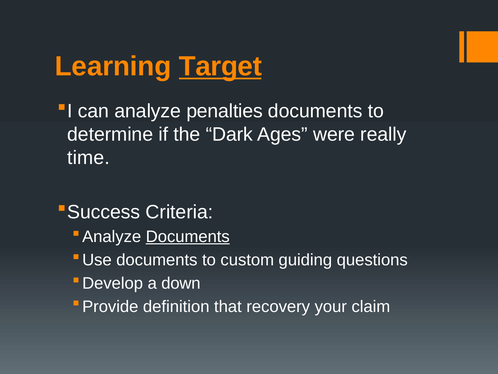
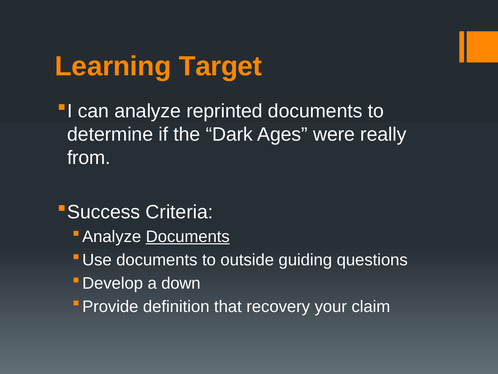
Target underline: present -> none (220, 66)
penalties: penalties -> reprinted (225, 111)
time: time -> from (89, 157)
custom: custom -> outside (247, 260)
